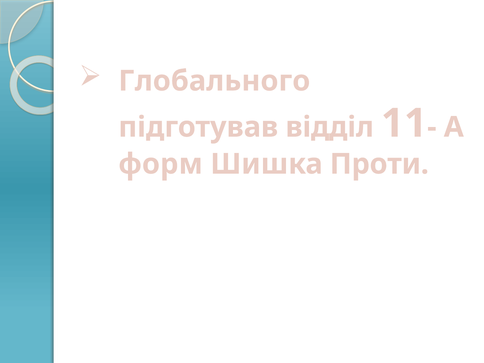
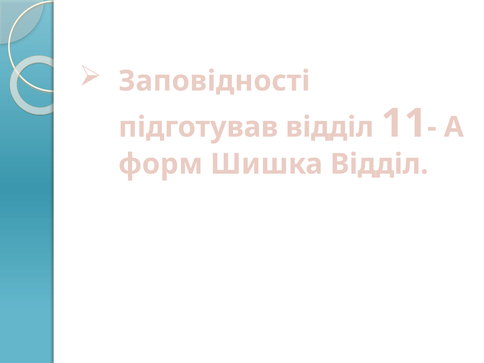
Глобального: Глобального -> Заповідності (214, 81)
Шишка Проти: Проти -> Відділ (379, 164)
